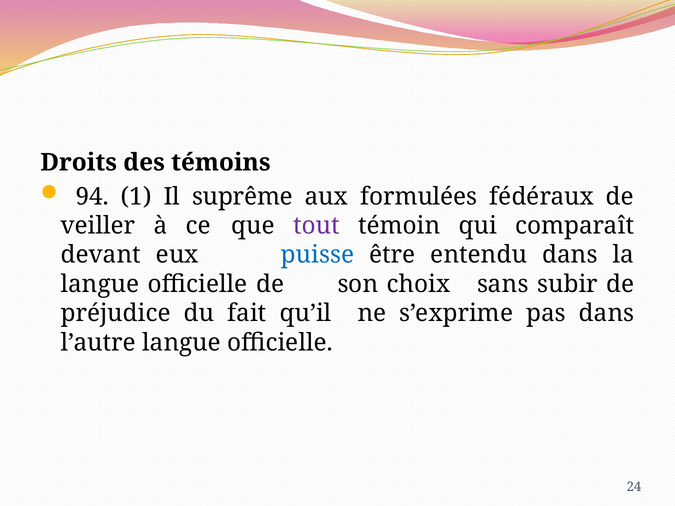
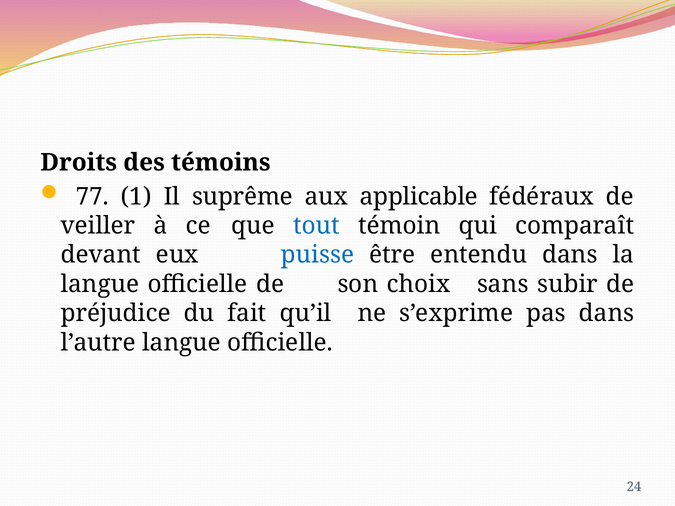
94: 94 -> 77 (92, 197)
formulées: formulées -> applicable (419, 197)
tout colour: purple -> blue (317, 226)
